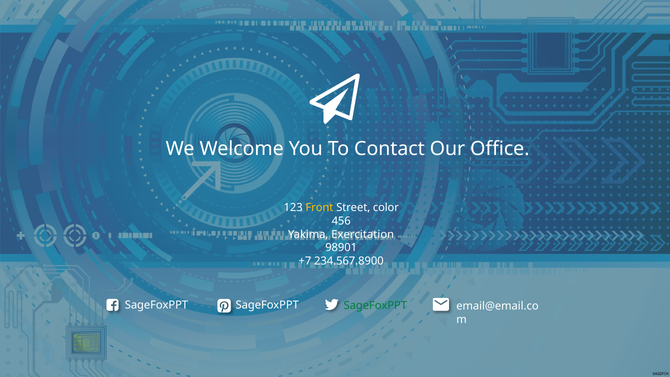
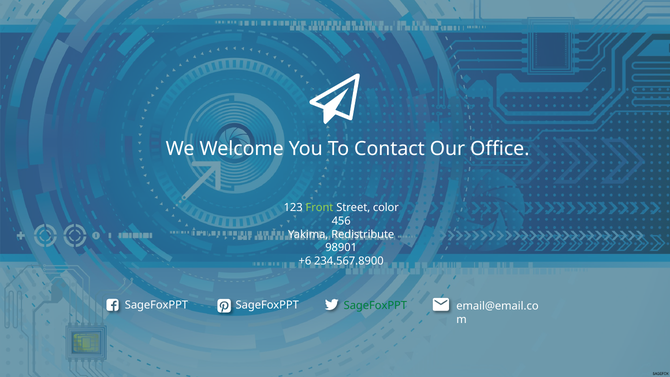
Front colour: yellow -> light green (319, 207)
Exercitation: Exercitation -> Redistribute (363, 234)
+7: +7 -> +6 (305, 261)
